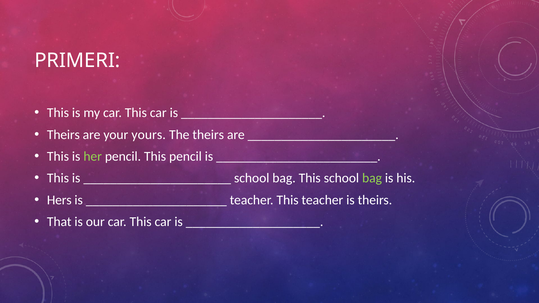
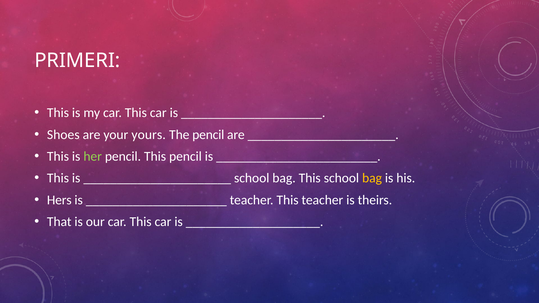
Theirs: Theirs -> Shoes (63, 135)
The theirs: theirs -> pencil (208, 135)
bag colour: light green -> yellow (372, 178)
